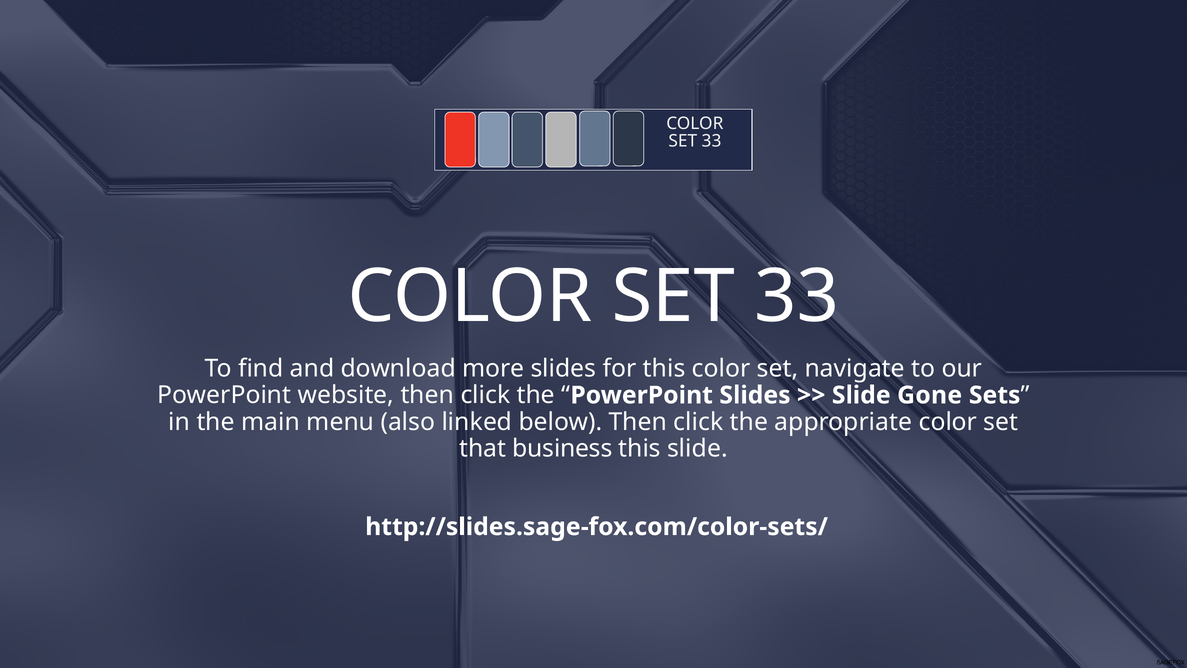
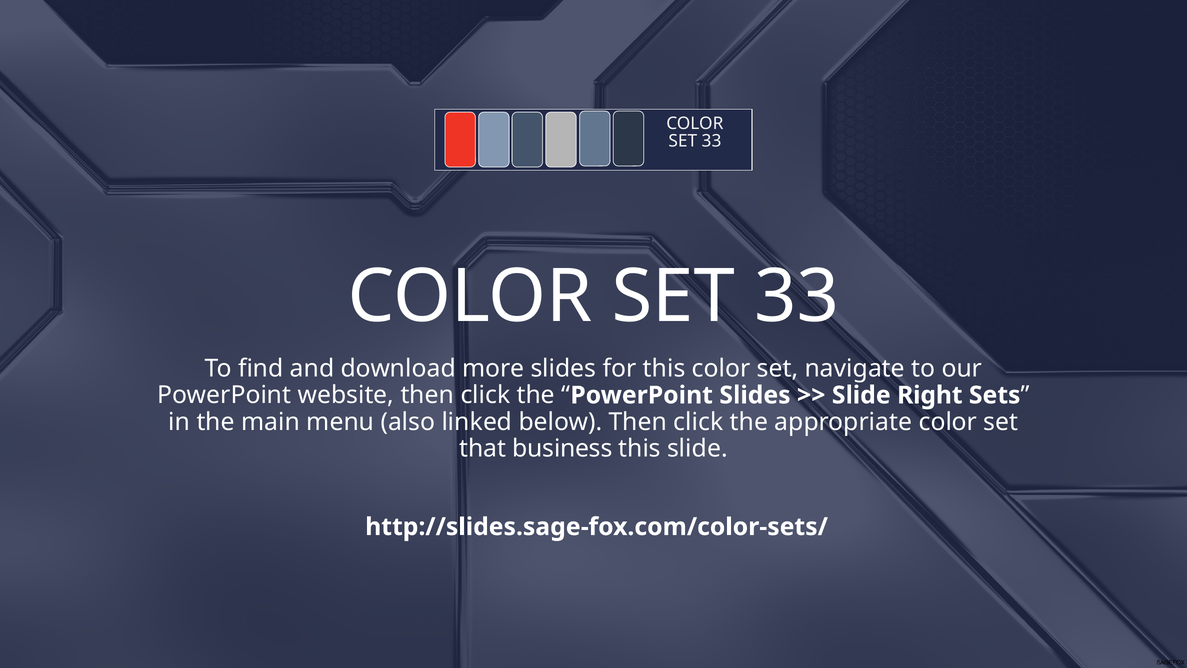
Gone: Gone -> Right (930, 395)
